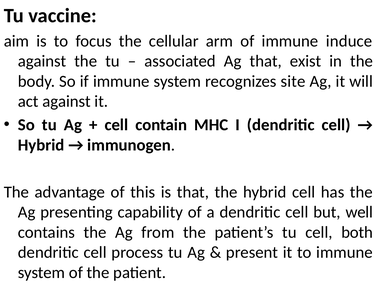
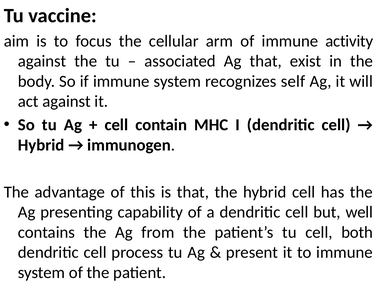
induce: induce -> activity (349, 41)
site: site -> self (293, 81)
